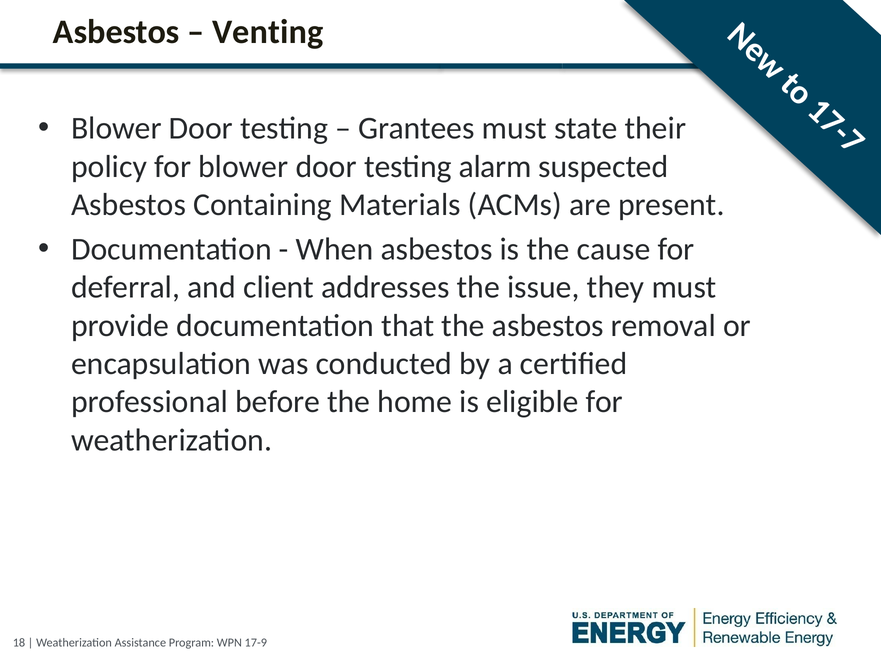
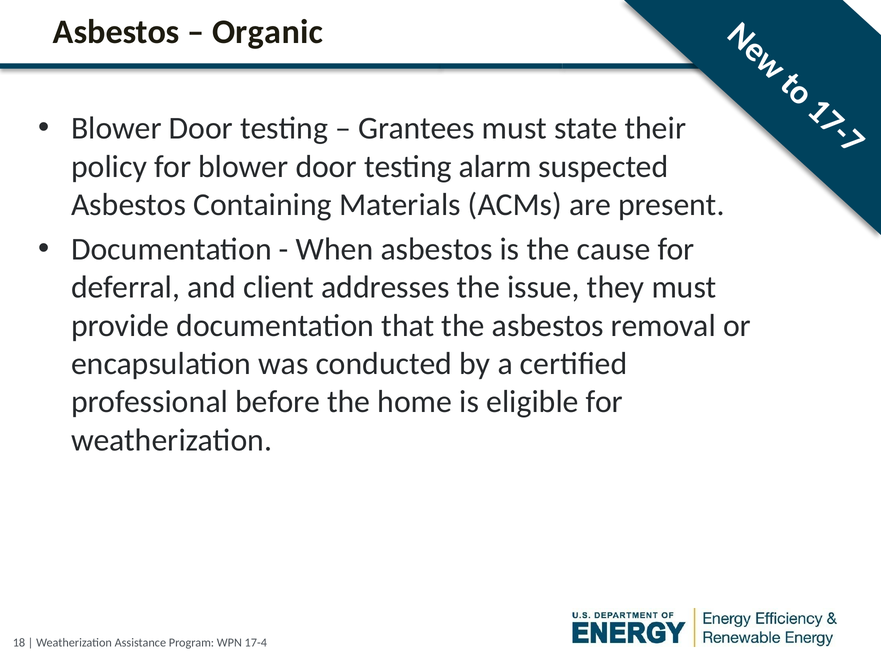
Venting: Venting -> Organic (268, 32)
17-9: 17-9 -> 17-4 (256, 642)
